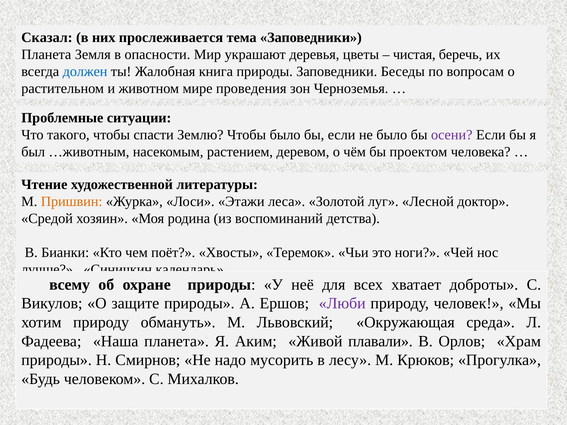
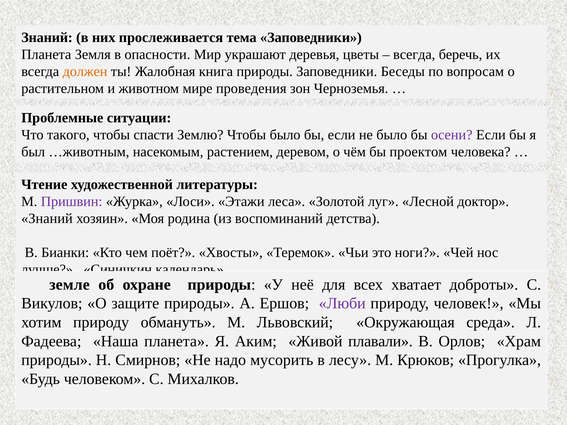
Сказал: Сказал -> Знаний (47, 37)
чистая: чистая -> всегда (414, 54)
должен colour: blue -> orange (85, 71)
Пришвин colour: orange -> purple (72, 202)
Средой: Средой -> Знаний (47, 219)
всему: всему -> земле (69, 285)
